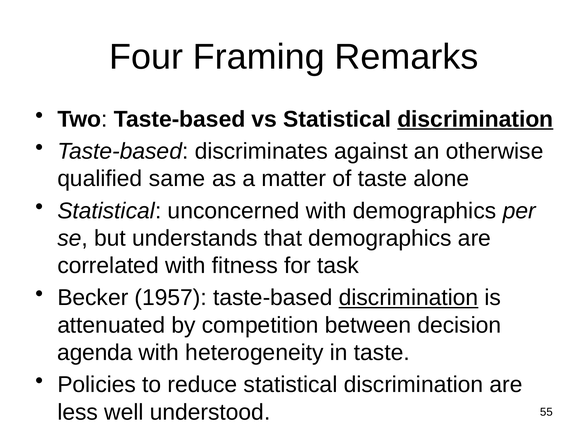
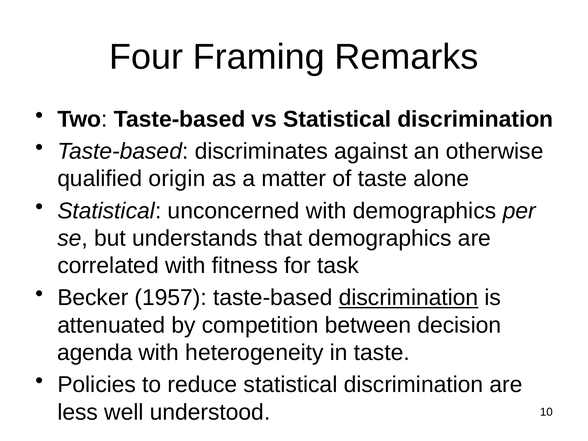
discrimination underline: present -> none (475, 119)
same: same -> origin (177, 179)
55: 55 -> 10 (546, 412)
